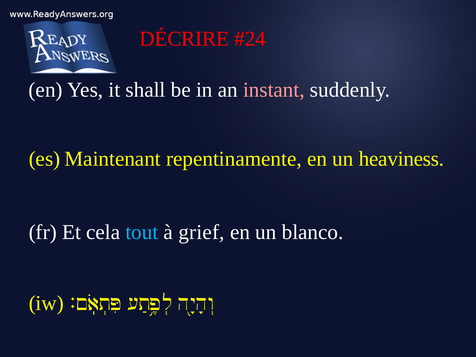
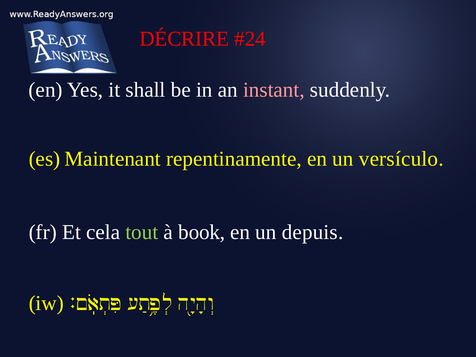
heaviness: heaviness -> versículo (401, 159)
tout colour: light blue -> light green (142, 232)
grief: grief -> book (202, 232)
blanco: blanco -> depuis (313, 232)
